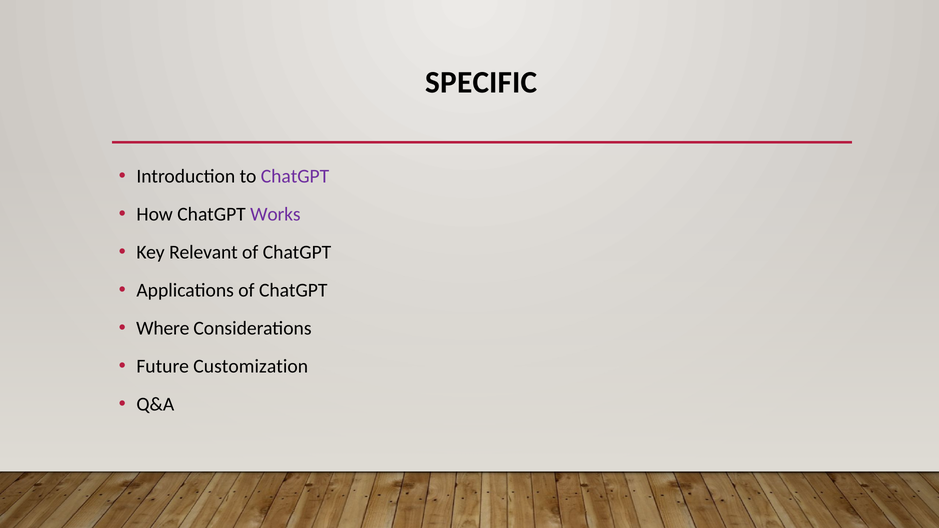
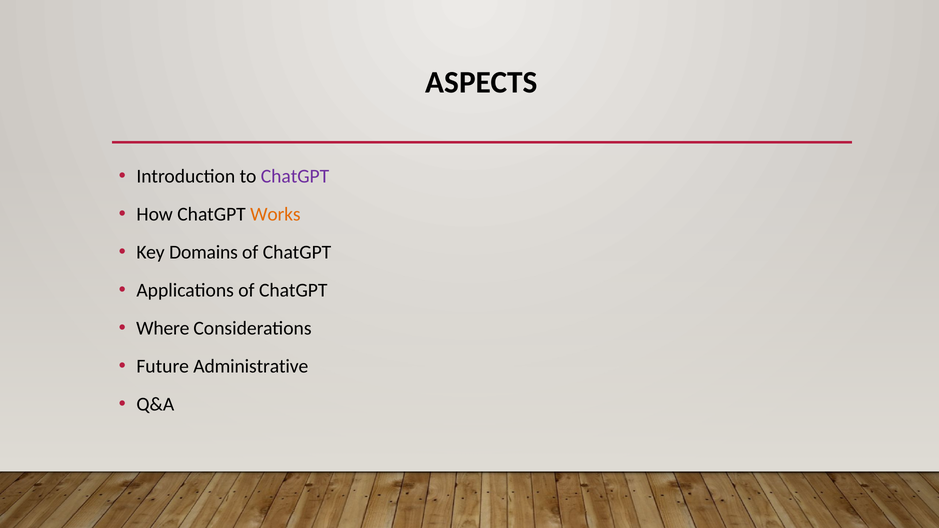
SPECIFIC: SPECIFIC -> ASPECTS (482, 82)
Works colour: purple -> orange (275, 215)
Relevant: Relevant -> Domains (203, 253)
Customization: Customization -> Administrative (251, 367)
